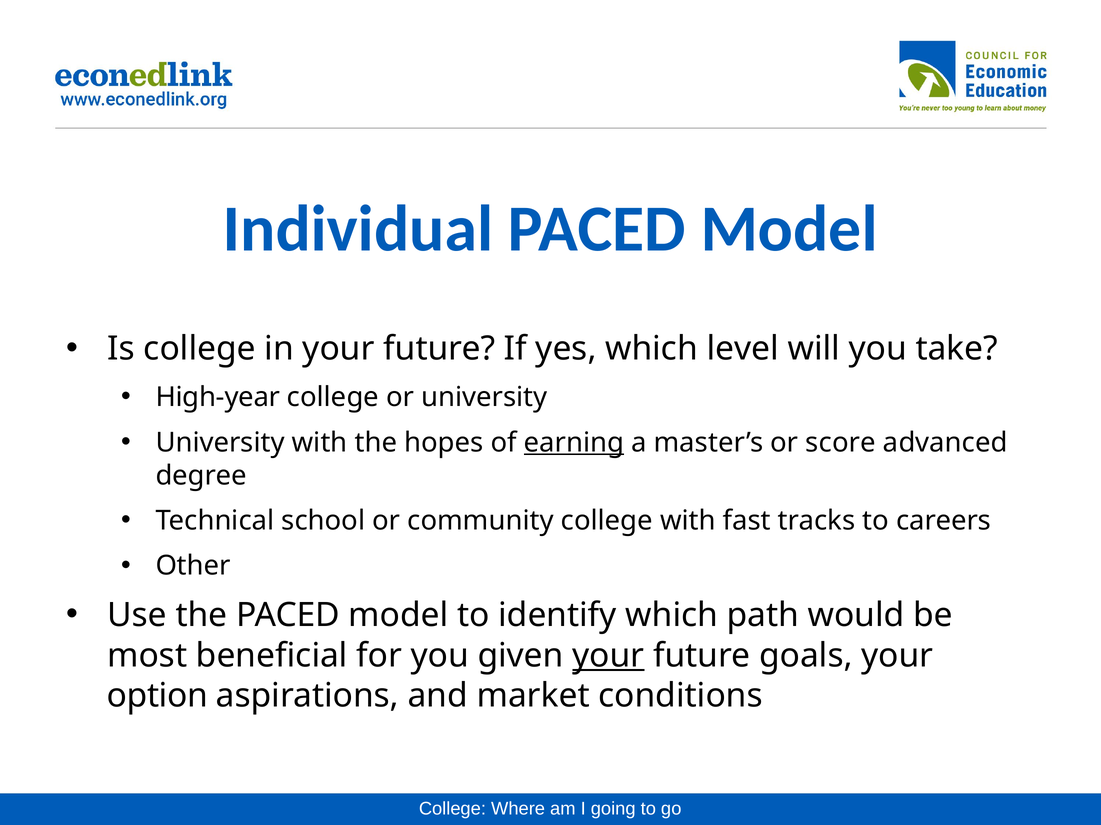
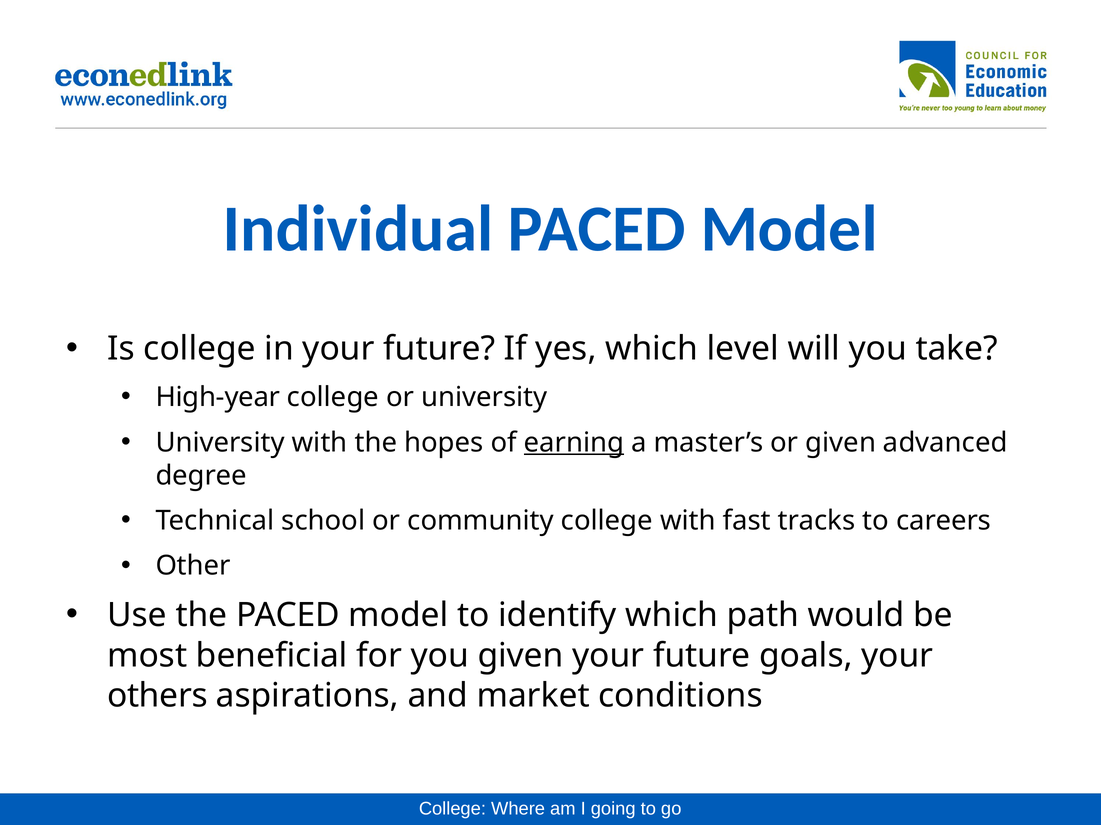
or score: score -> given (841, 443)
your underline: present -> none (608, 656)
option: option -> others (157, 696)
